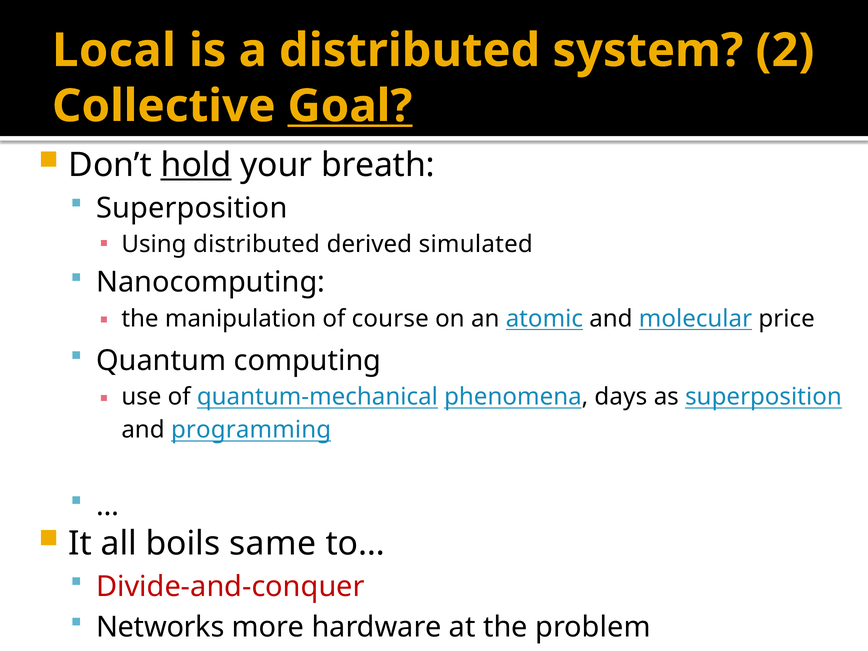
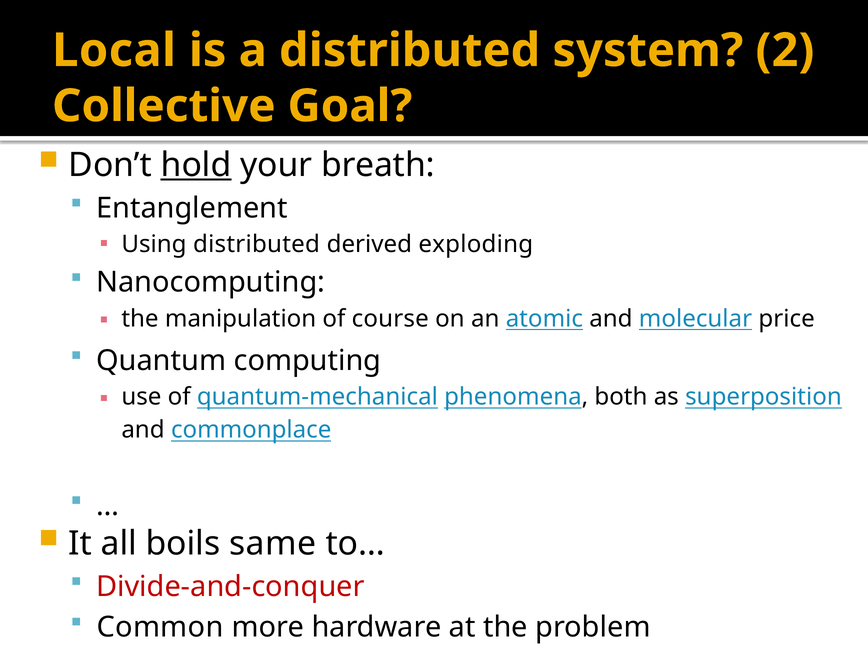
Goal underline: present -> none (350, 106)
Superposition: Superposition -> Entanglement (192, 208)
simulated: simulated -> exploding (476, 244)
days: days -> both (621, 397)
programming: programming -> commonplace (251, 430)
Networks: Networks -> Common (160, 627)
